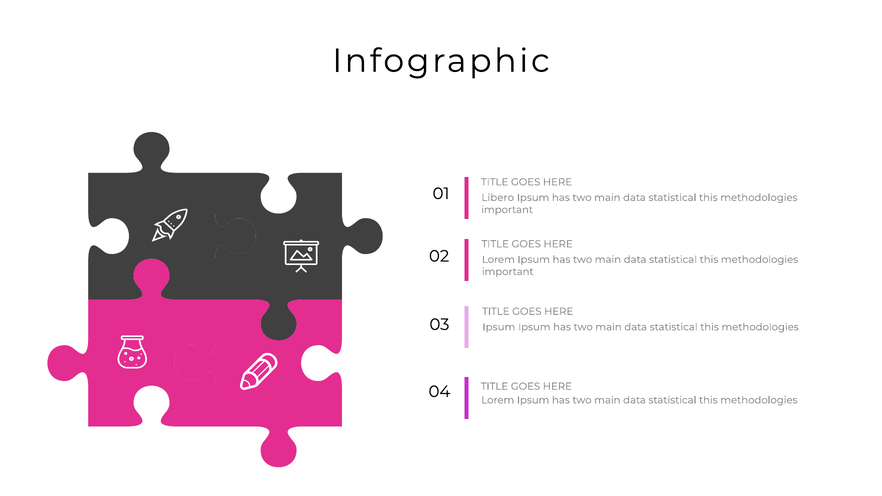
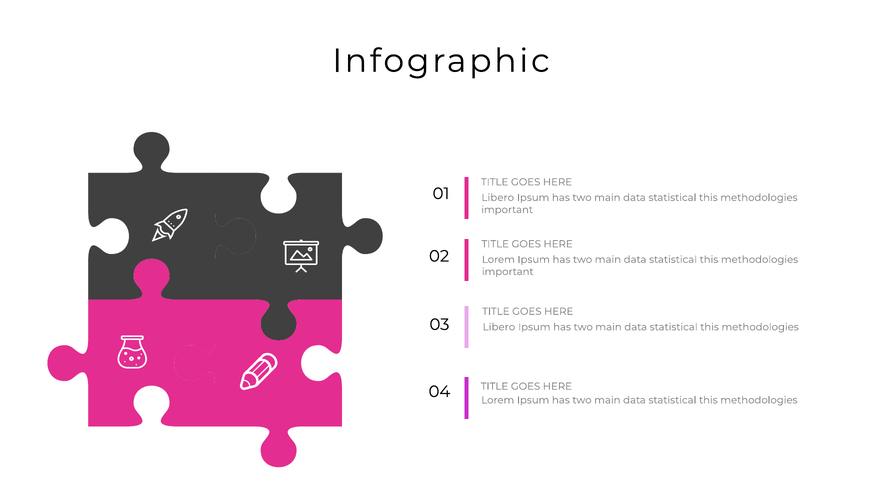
Ipsum: Ipsum -> Libero (499, 327)
